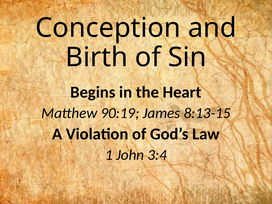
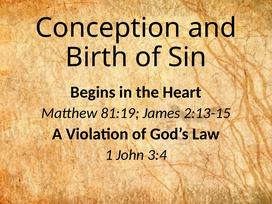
90:19: 90:19 -> 81:19 (120, 113)
8:13-15: 8:13-15 -> 2:13-15 (207, 113)
